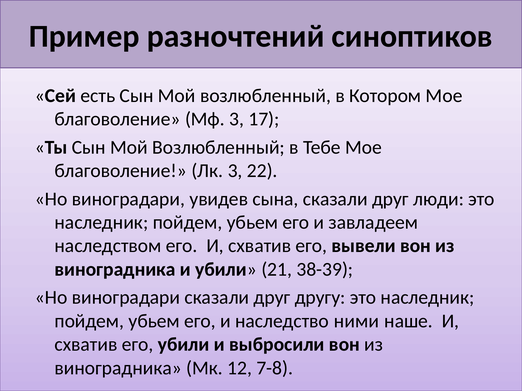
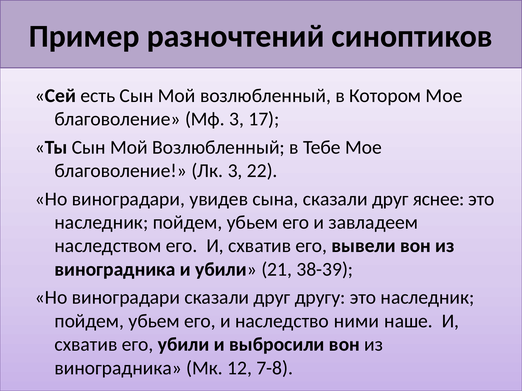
люди: люди -> яснее (439, 199)
